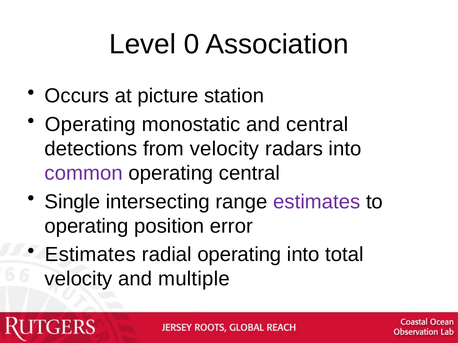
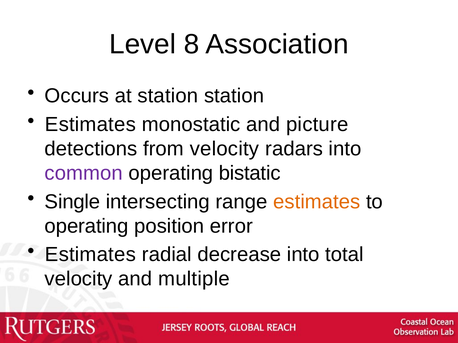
0: 0 -> 8 (192, 44)
at picture: picture -> station (168, 96)
Operating: Operating -> Estimates (90, 125)
and central: central -> picture (317, 125)
operating central: central -> bistatic (250, 173)
estimates colour: purple -> orange (317, 202)
radial operating: operating -> decrease (239, 255)
